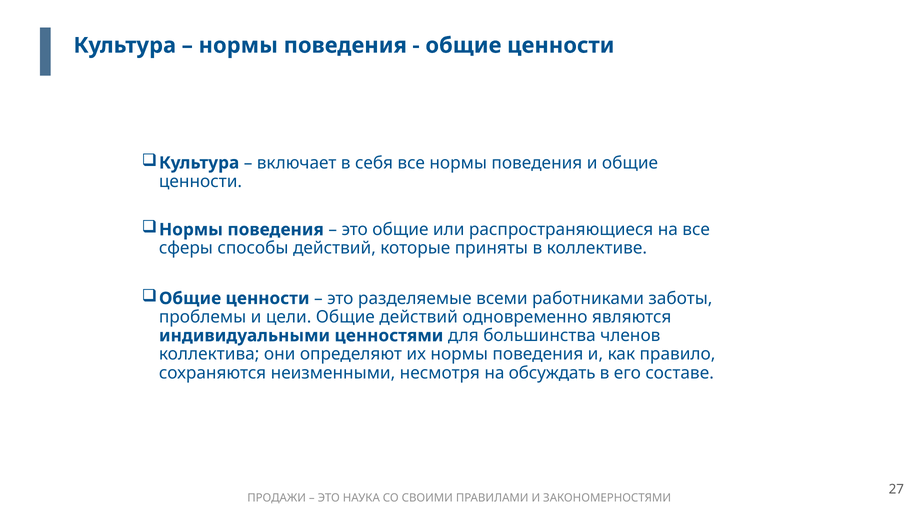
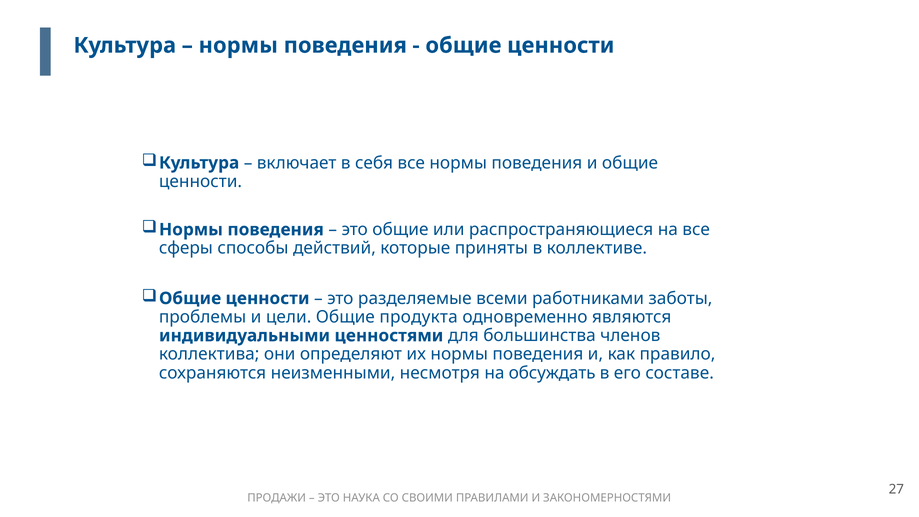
Общие действий: действий -> продукта (419, 317)
